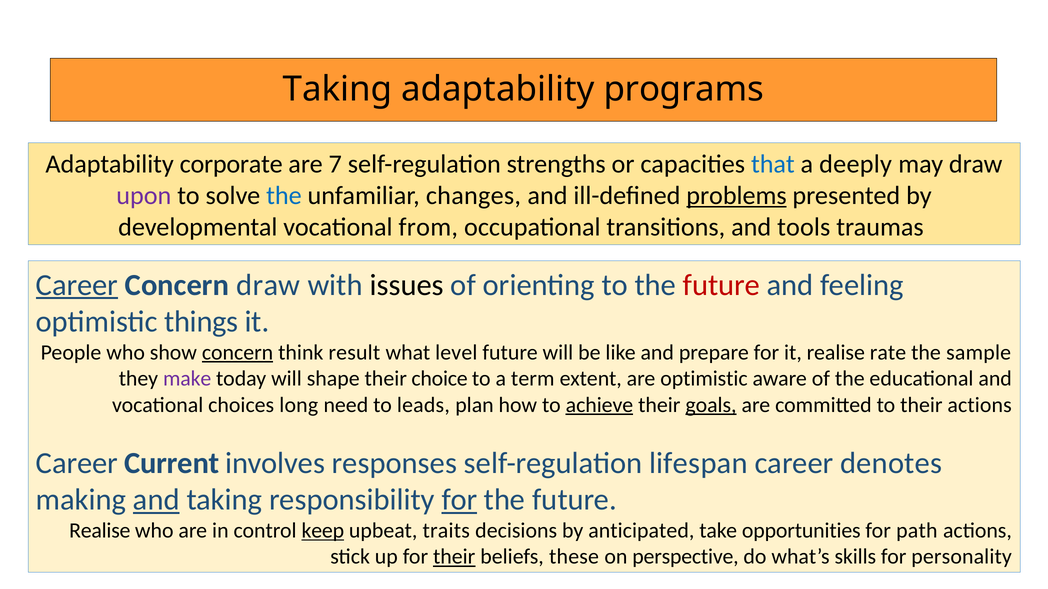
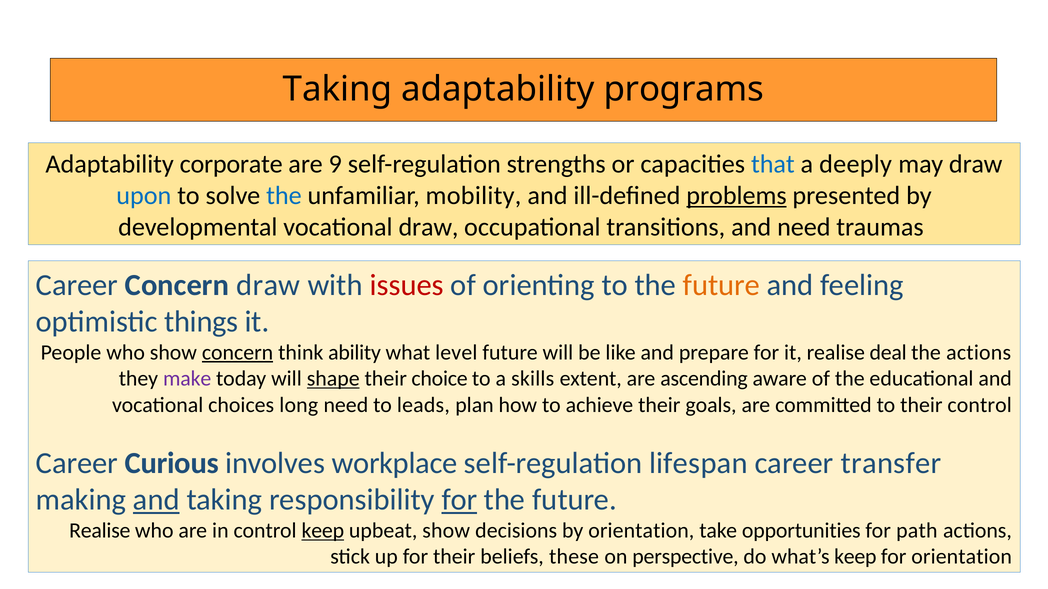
7: 7 -> 9 (335, 164)
upon colour: purple -> blue (144, 196)
changes: changes -> mobility (473, 196)
vocational from: from -> draw (428, 227)
and tools: tools -> need (804, 227)
Career underline: present -> none (77, 285)
issues colour: black -> red (407, 285)
future colour: red -> orange (722, 285)
result: result -> ability (355, 353)
rate: rate -> deal (888, 353)
the sample: sample -> actions (979, 353)
shape underline: none -> present (333, 379)
term: term -> skills (533, 379)
are optimistic: optimistic -> ascending (704, 379)
achieve underline: present -> none (599, 405)
goals underline: present -> none (711, 405)
their actions: actions -> control (980, 405)
Current: Current -> Curious (172, 463)
responses: responses -> workplace (395, 463)
denotes: denotes -> transfer (891, 463)
upbeat traits: traits -> show (446, 531)
by anticipated: anticipated -> orientation (641, 531)
their underline: present -> none (454, 557)
what’s skills: skills -> keep (855, 557)
for personality: personality -> orientation (962, 557)
